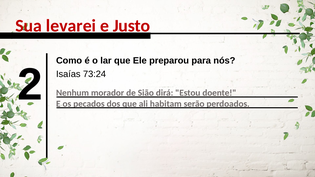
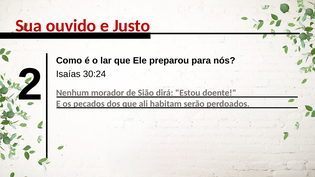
levarei: levarei -> ouvido (71, 26)
73:24: 73:24 -> 30:24 (95, 74)
